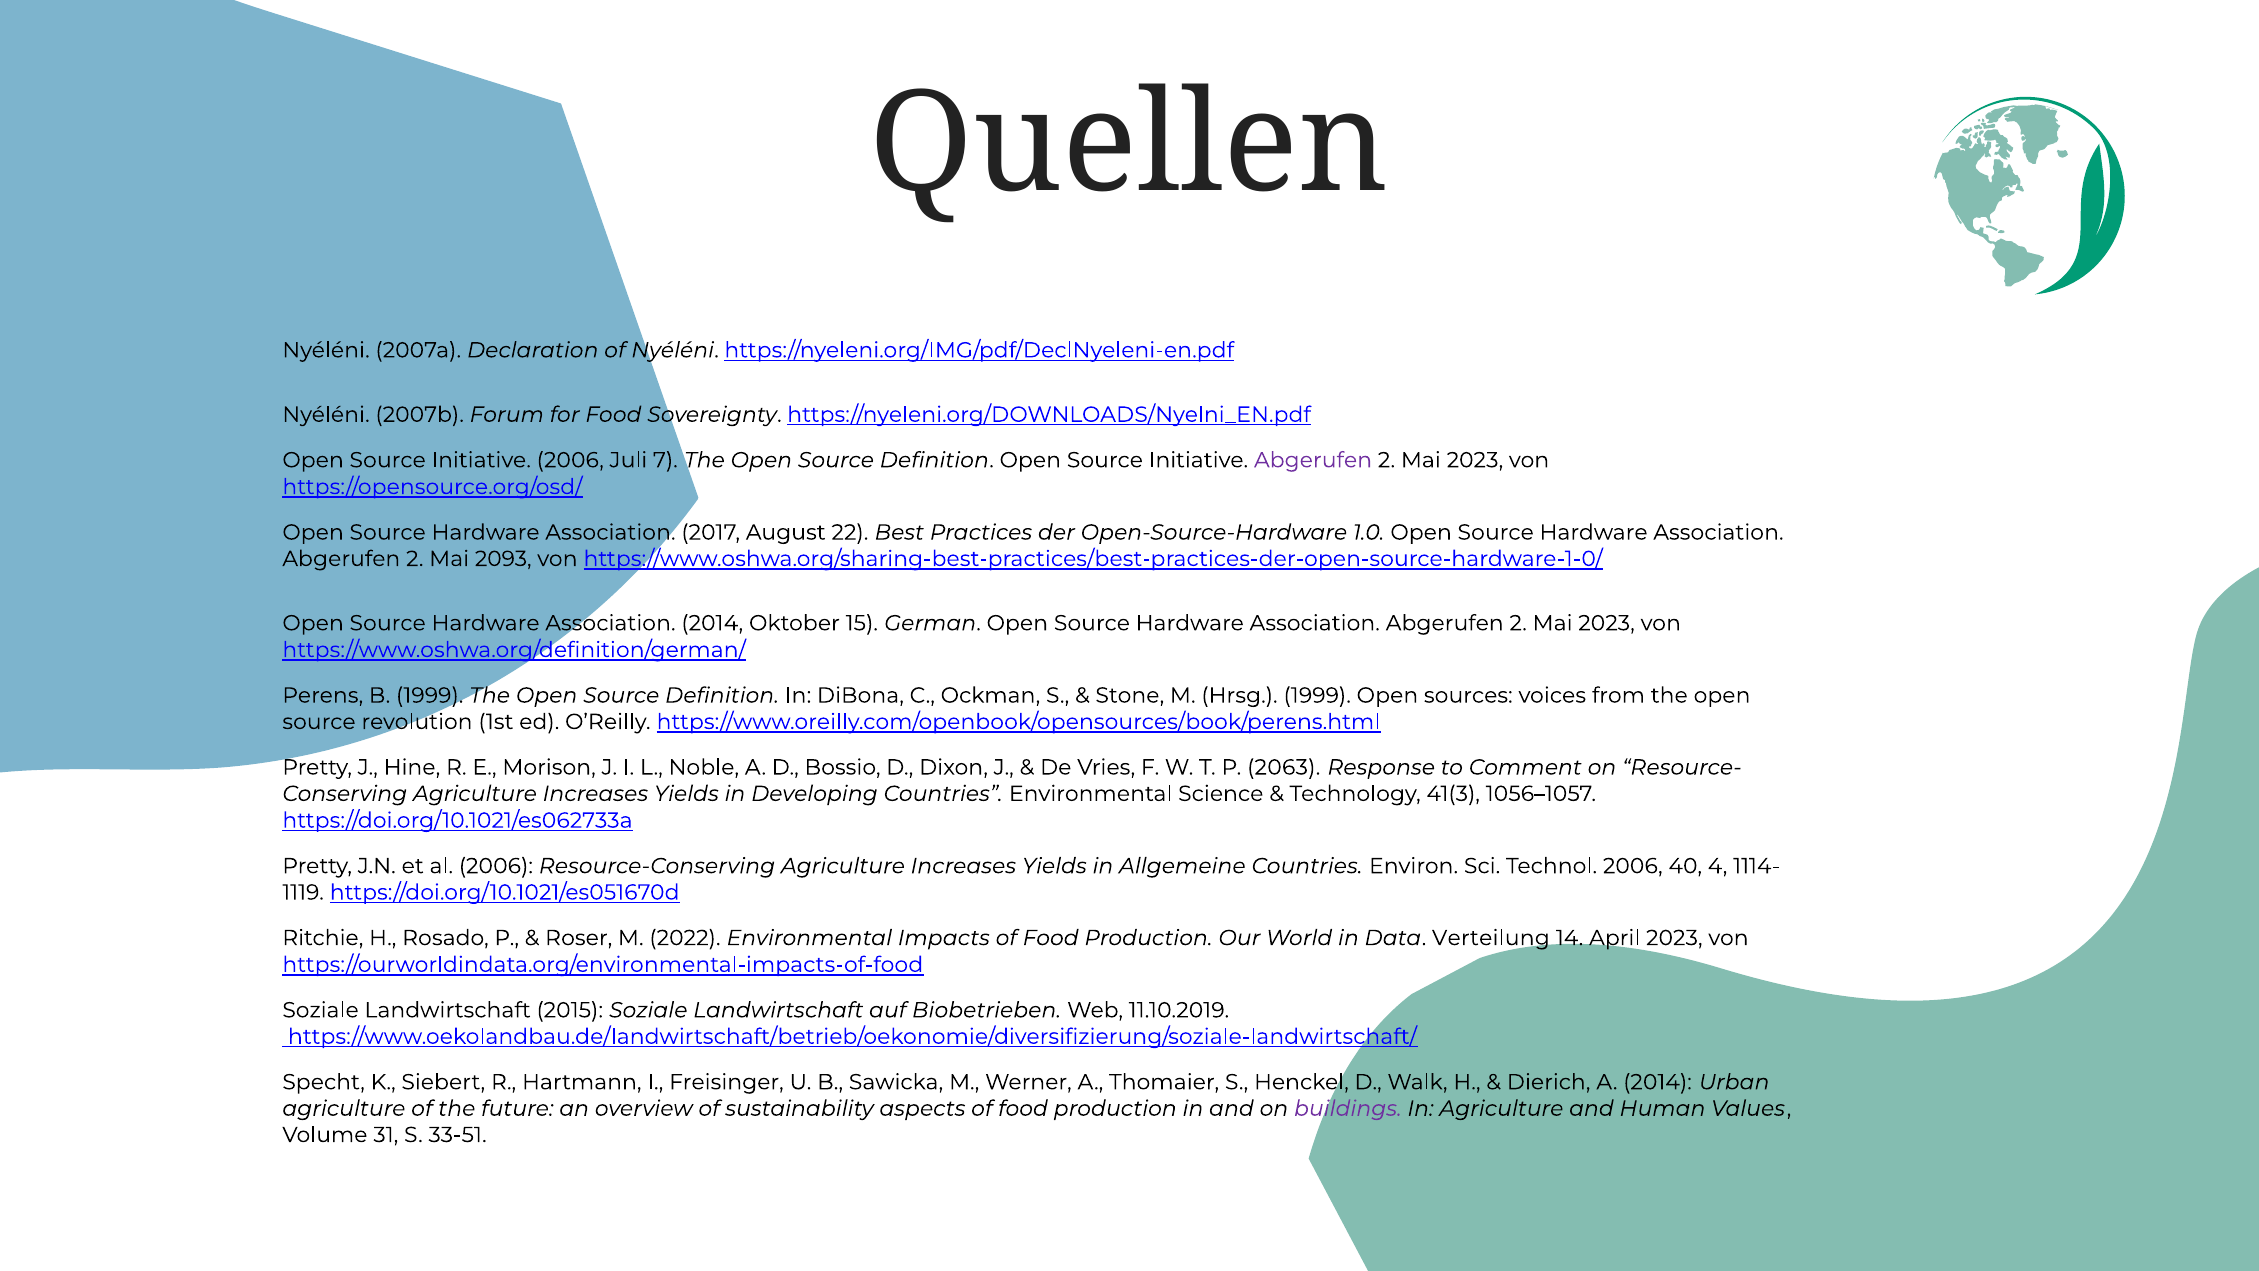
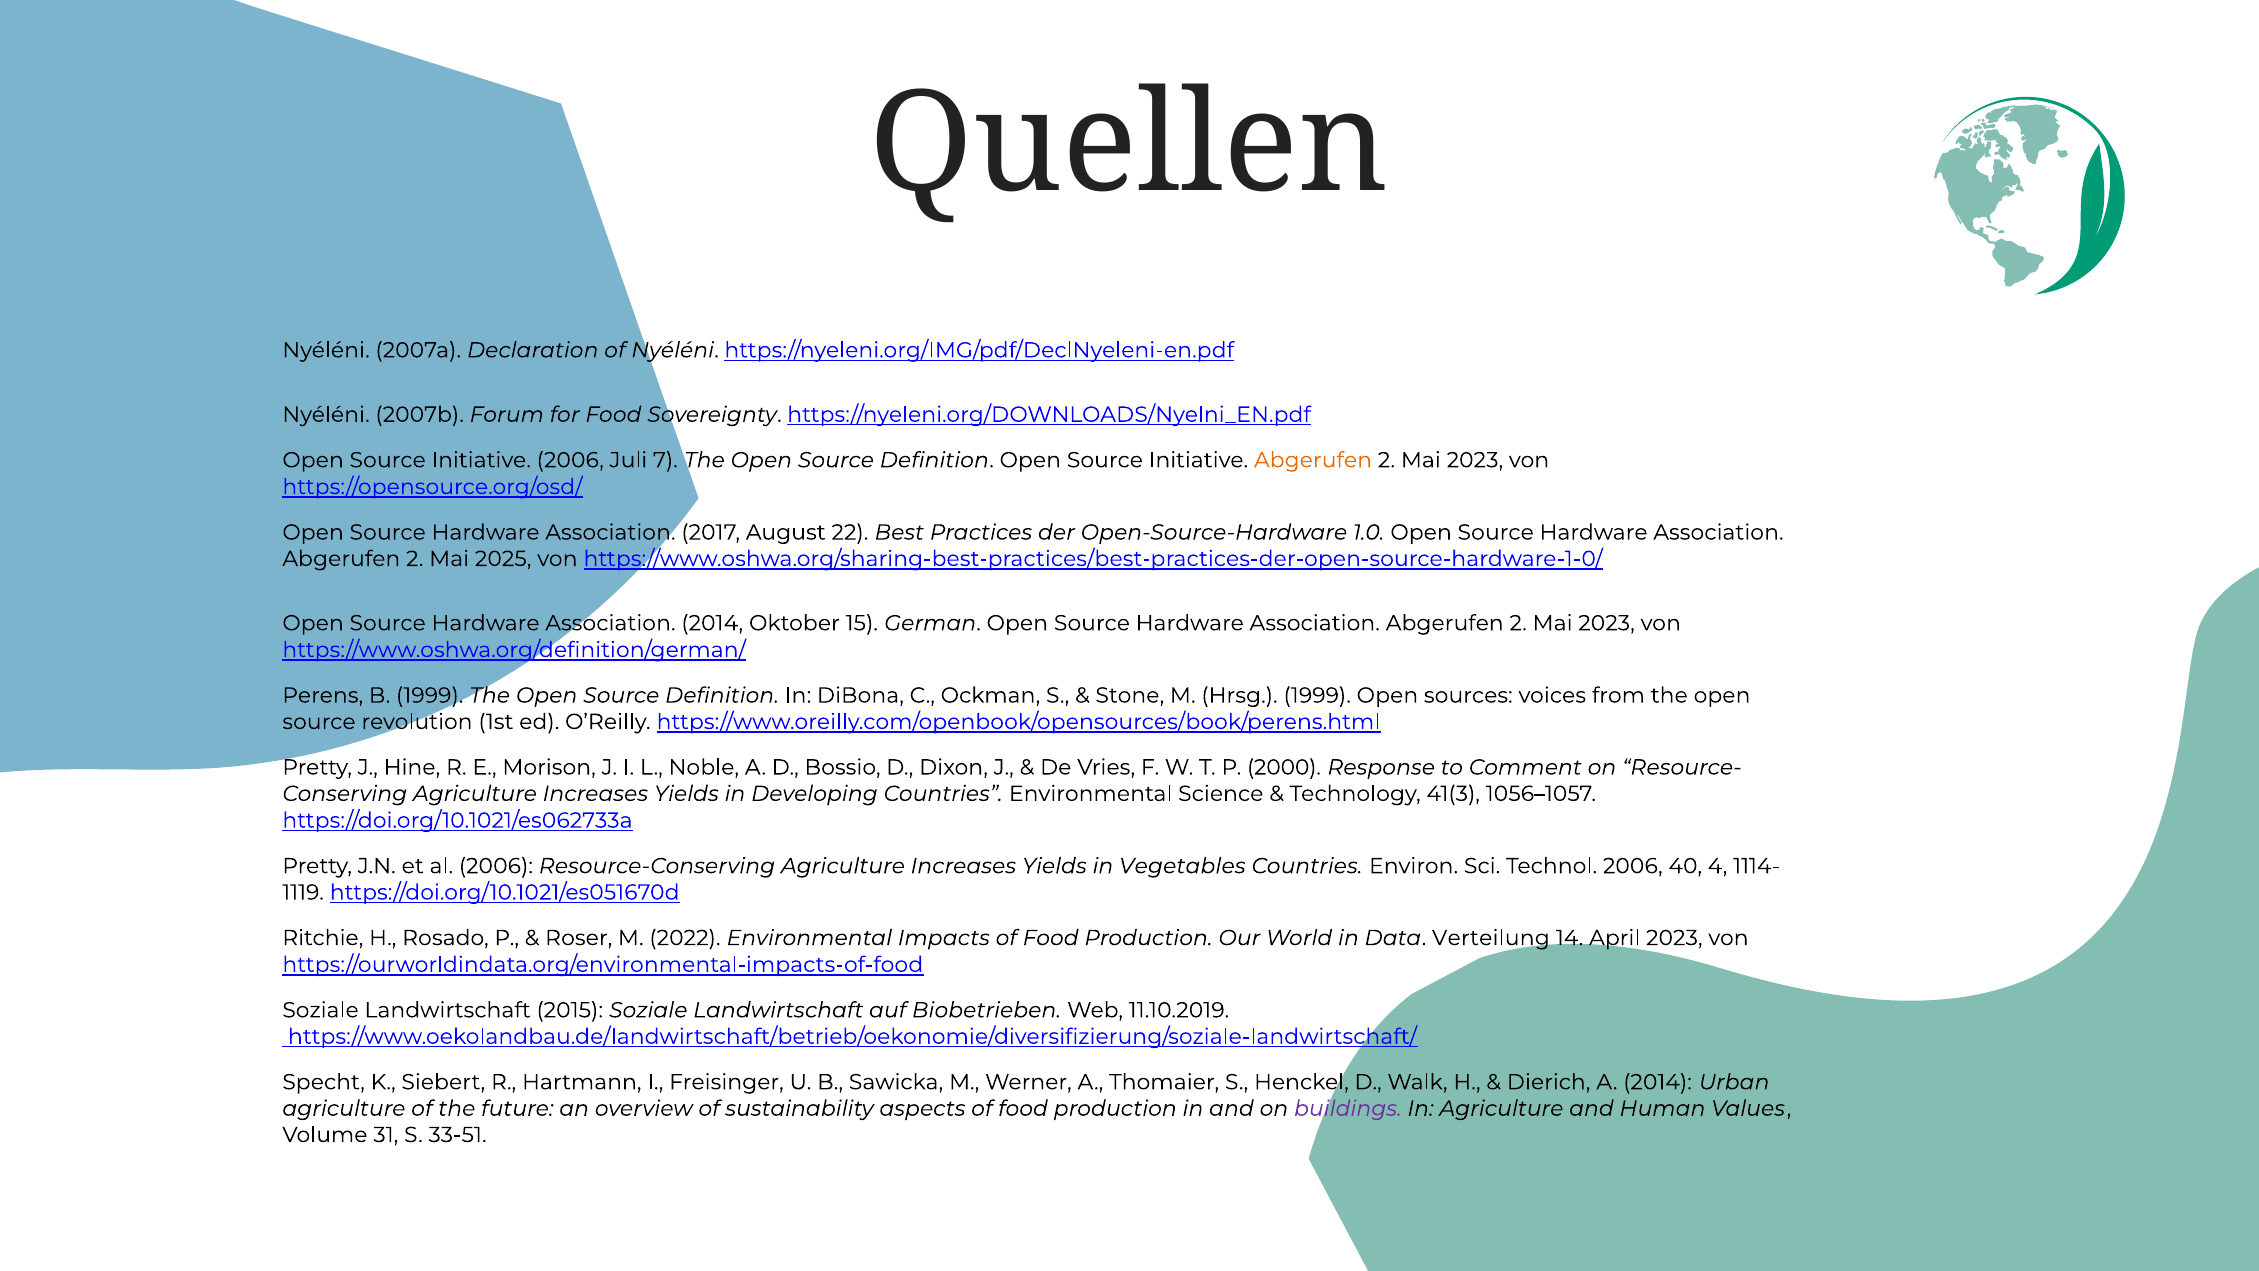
Abgerufen colour: purple -> orange (1313, 460)
2093: 2093 -> 2025 (503, 559)
2063: 2063 -> 2000 (1284, 767)
Allgemeine: Allgemeine -> Vegetables (1182, 866)
